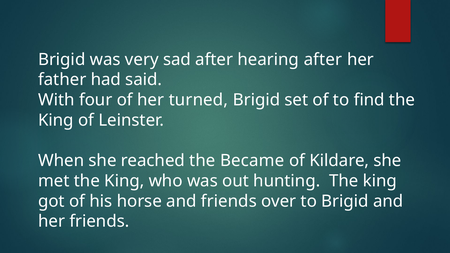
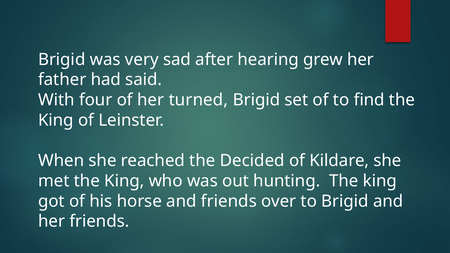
hearing after: after -> grew (323, 59)
Became: Became -> Decided (252, 161)
